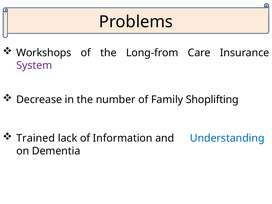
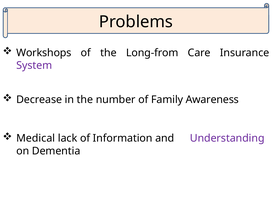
Shoplifting: Shoplifting -> Awareness (212, 100)
Trained: Trained -> Medical (36, 138)
Understanding colour: blue -> purple (227, 138)
